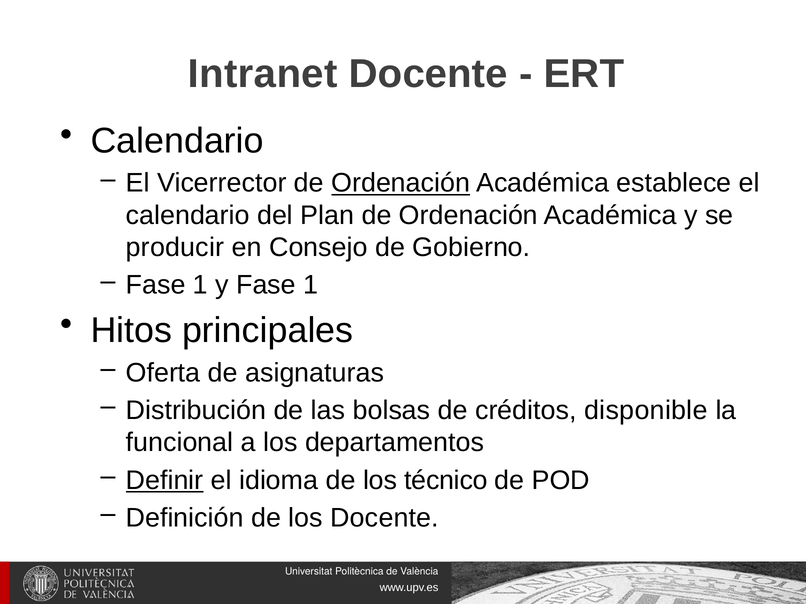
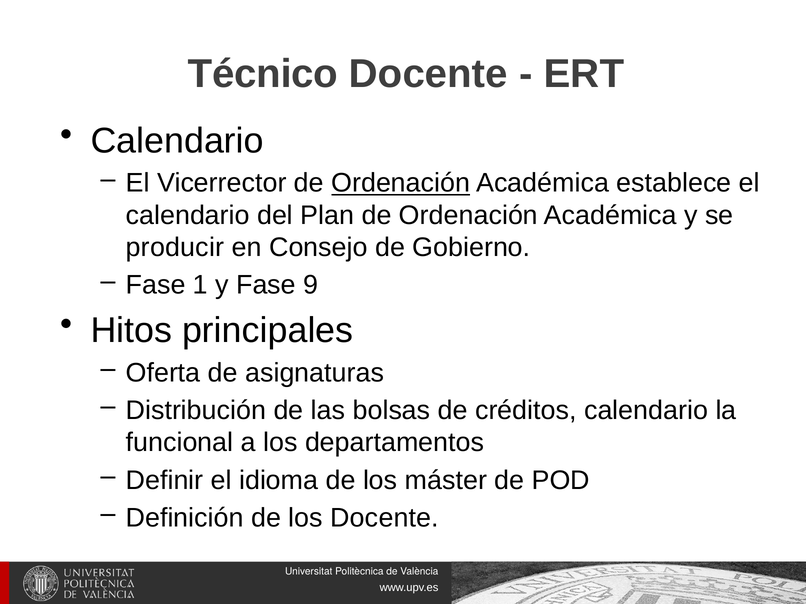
Intranet: Intranet -> Técnico (263, 74)
y Fase 1: 1 -> 9 (311, 285)
créditos disponible: disponible -> calendario (646, 411)
Definir underline: present -> none (165, 481)
técnico: técnico -> máster (446, 481)
